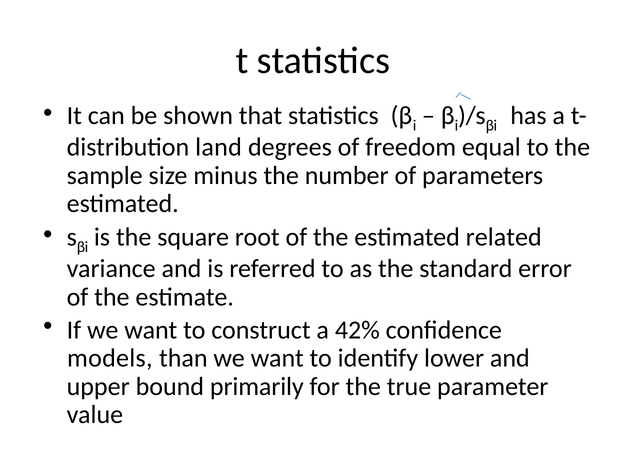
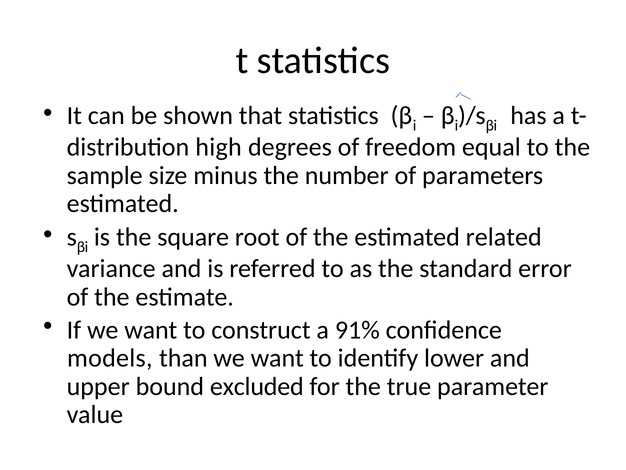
land: land -> high (219, 147)
42%: 42% -> 91% (357, 330)
primarily: primarily -> excluded (257, 386)
